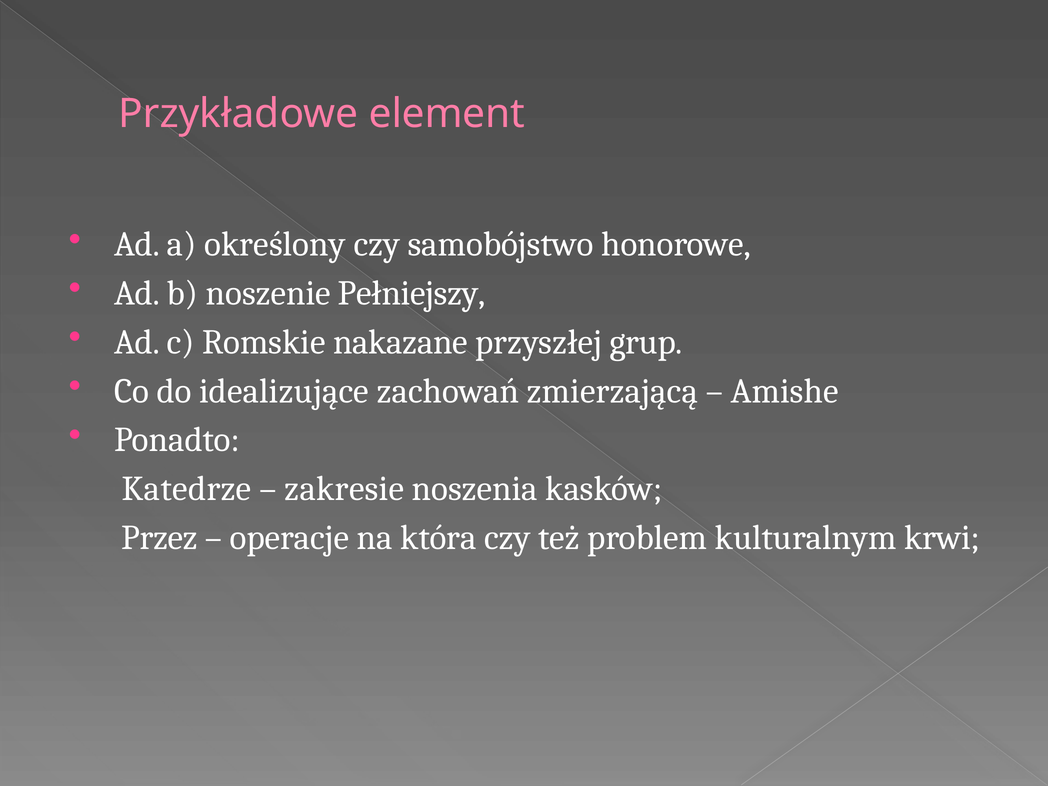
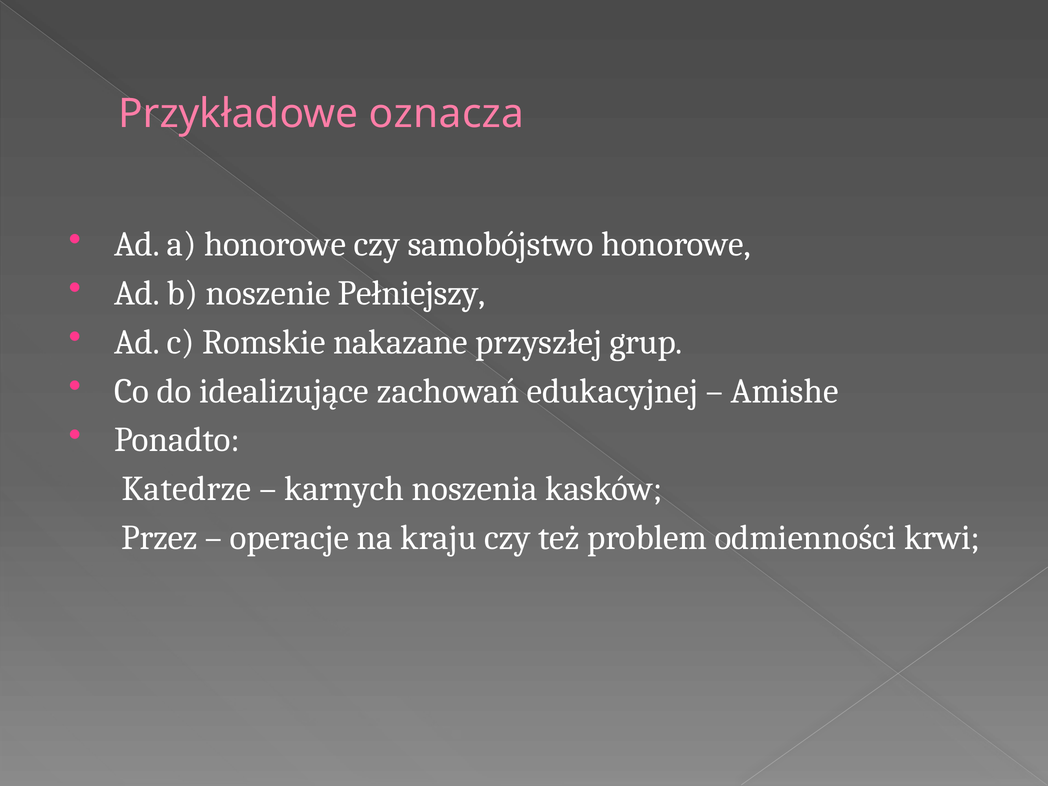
element: element -> oznacza (447, 114)
a określony: określony -> honorowe (275, 244)
zmierzającą: zmierzającą -> edukacyjnej (612, 391)
zakresie: zakresie -> karnych (344, 489)
która: która -> kraju (438, 538)
kulturalnym: kulturalnym -> odmienności (806, 538)
